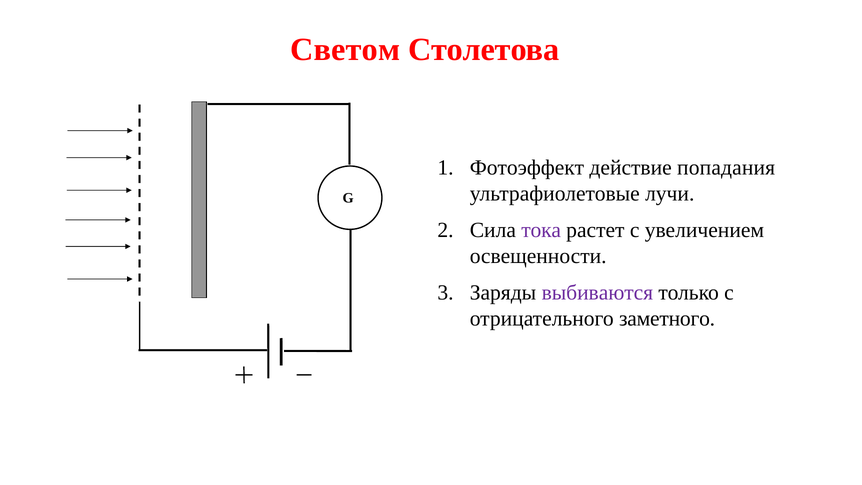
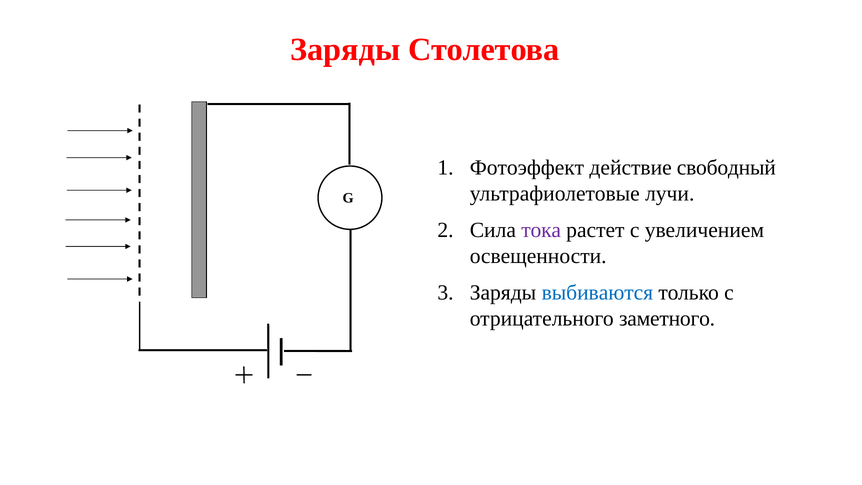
Светом: Светом -> Заряды (345, 50)
попадания: попадания -> свободный (726, 167)
выбиваются colour: purple -> blue (597, 292)
